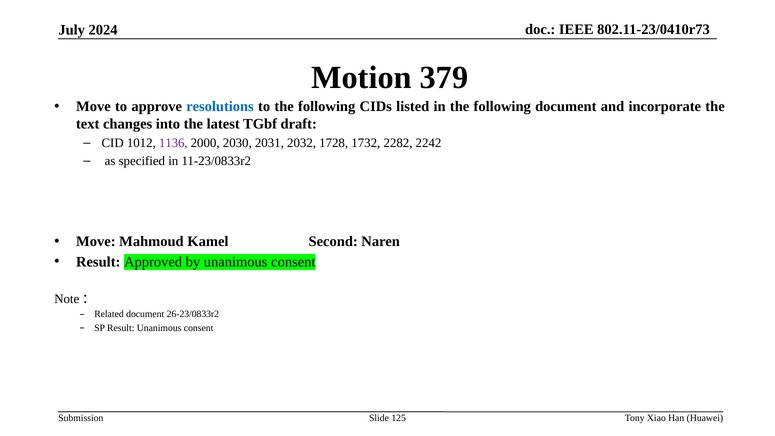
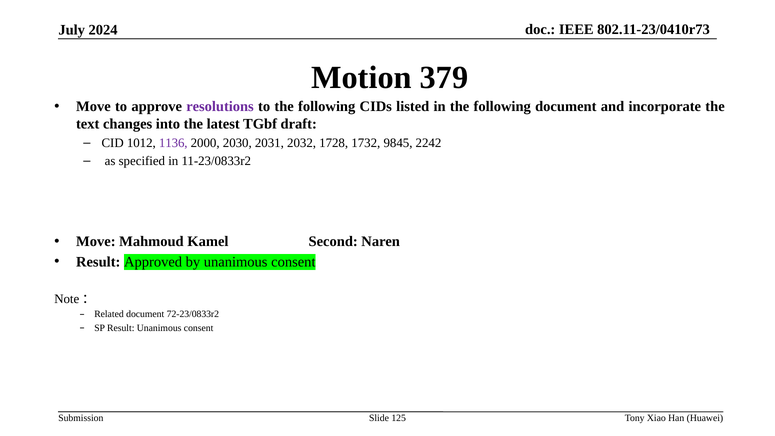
resolutions colour: blue -> purple (220, 107)
2282: 2282 -> 9845 (398, 143)
26-23/0833r2: 26-23/0833r2 -> 72-23/0833r2 (193, 314)
